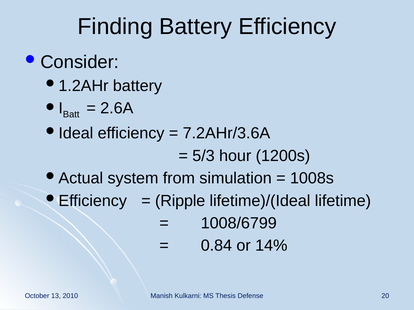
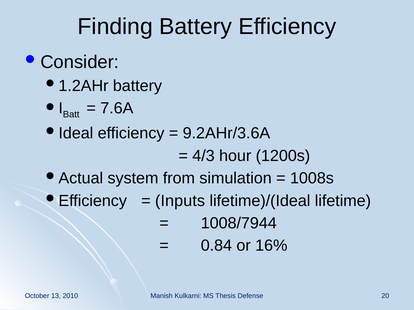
2.6A: 2.6A -> 7.6A (117, 108)
7.2AHr/3.6A: 7.2AHr/3.6A -> 9.2AHr/3.6A (226, 134)
5/3: 5/3 -> 4/3 (203, 156)
Ripple: Ripple -> Inputs (180, 201)
1008/6799: 1008/6799 -> 1008/7944 (239, 224)
14%: 14% -> 16% (271, 246)
